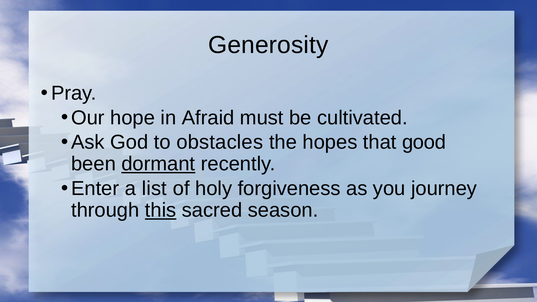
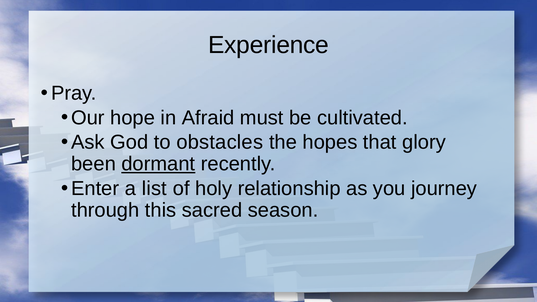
Generosity: Generosity -> Experience (269, 45)
good: good -> glory (424, 142)
forgiveness: forgiveness -> relationship (289, 189)
this underline: present -> none (161, 210)
